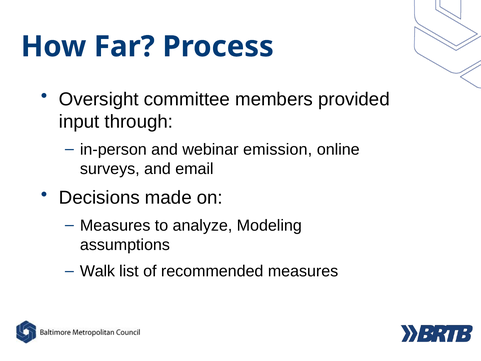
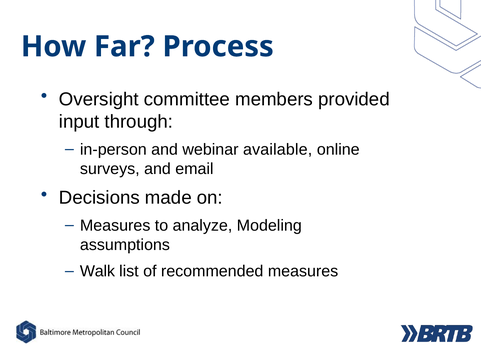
emission: emission -> available (278, 149)
